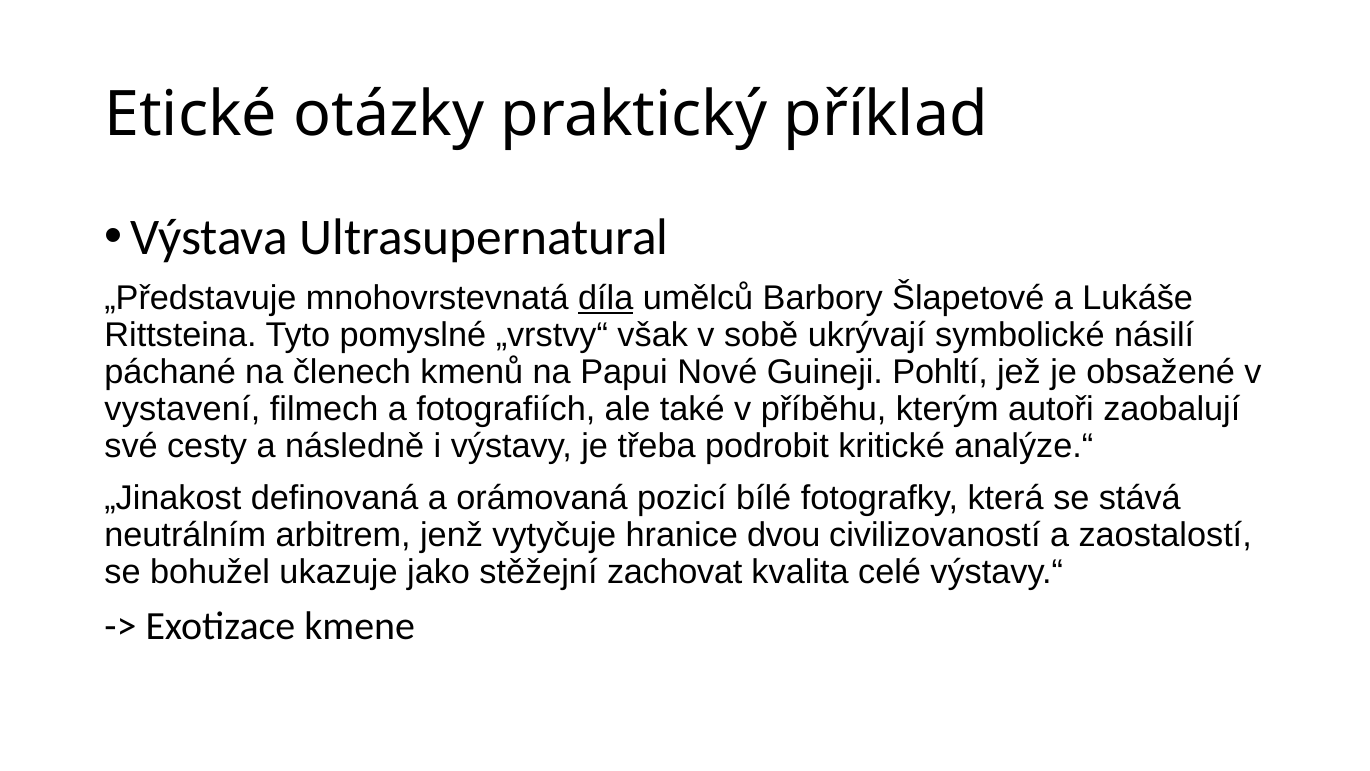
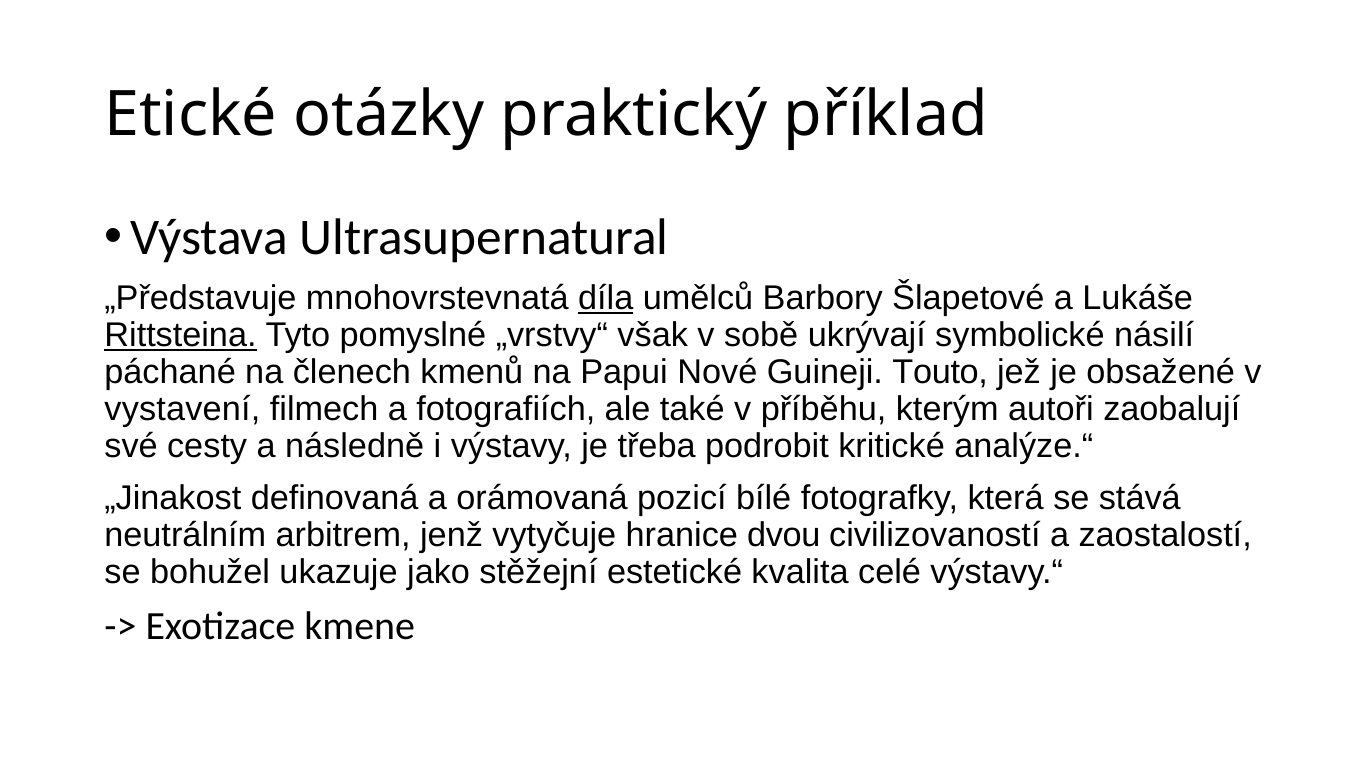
Rittsteina underline: none -> present (180, 335)
Pohltí: Pohltí -> Touto (940, 372)
zachovat: zachovat -> estetické (675, 571)
